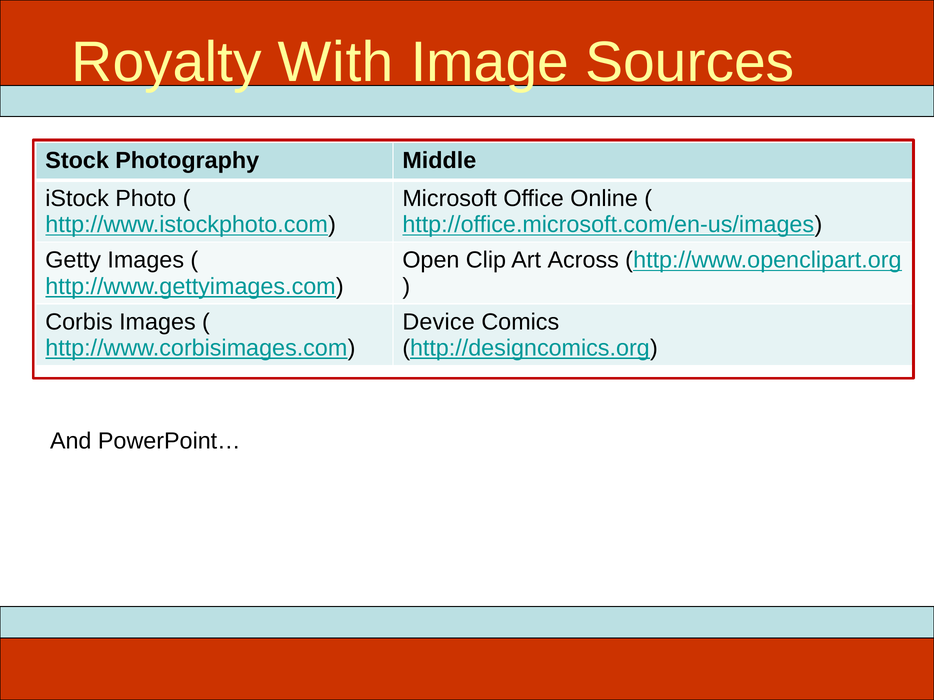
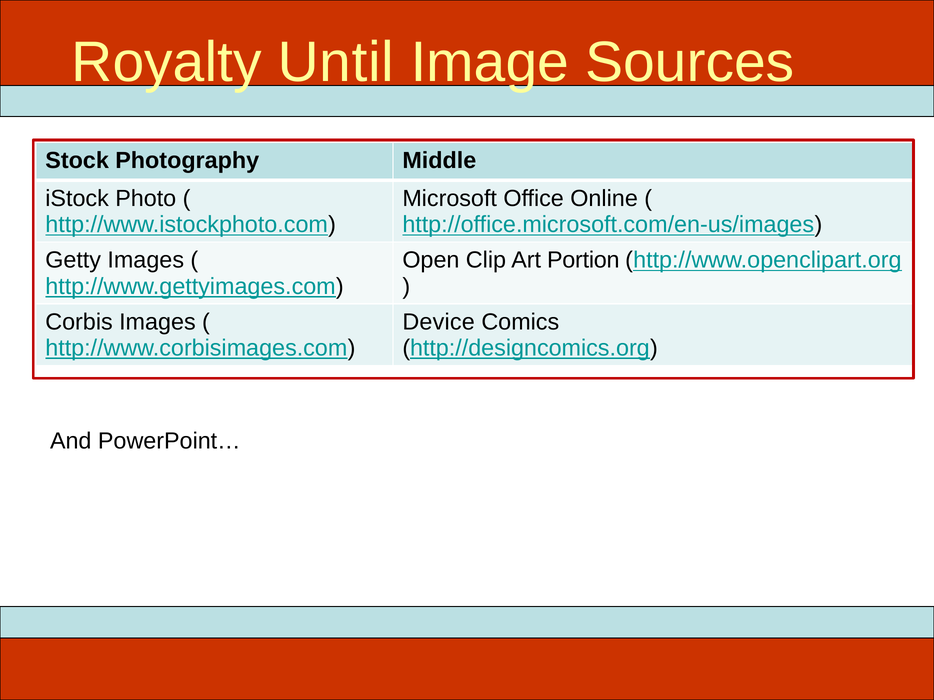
With: With -> Until (336, 62)
Across: Across -> Portion (583, 260)
